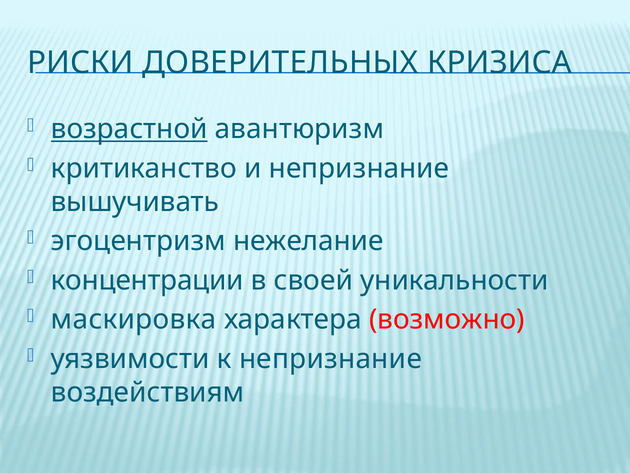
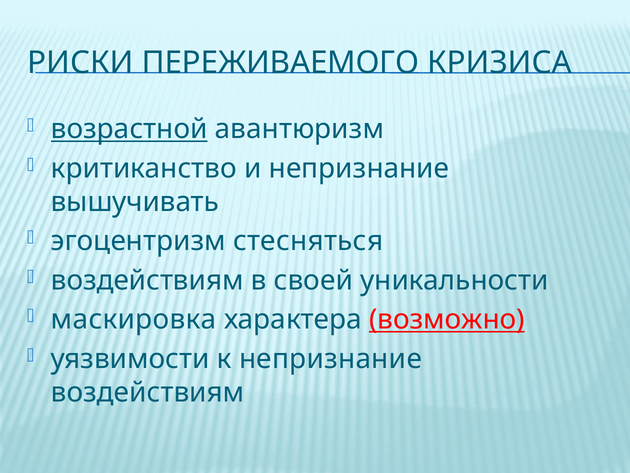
ДОВЕРИТЕЛЬНЫХ: ДОВЕРИТЕЛЬНЫХ -> ПЕРЕЖИВАЕМОГО (281, 63)
нежелание: нежелание -> стесняться (308, 241)
концентрации: концентрации -> воздействиям (147, 280)
возможно underline: none -> present (447, 319)
